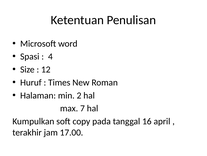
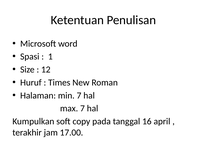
4: 4 -> 1 (50, 56)
min 2: 2 -> 7 (79, 95)
